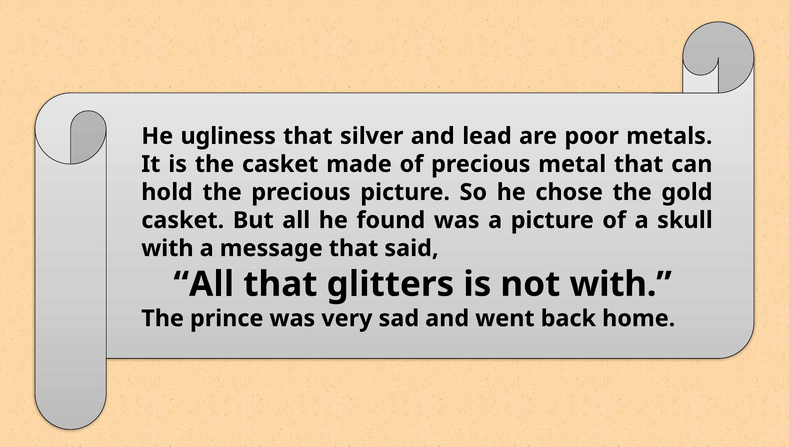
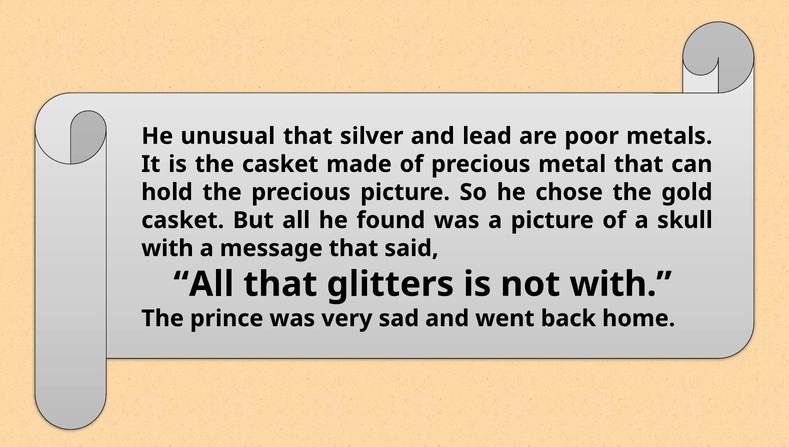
ugliness: ugliness -> unusual (228, 136)
